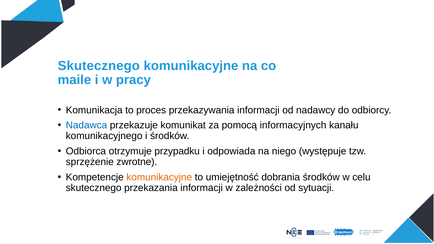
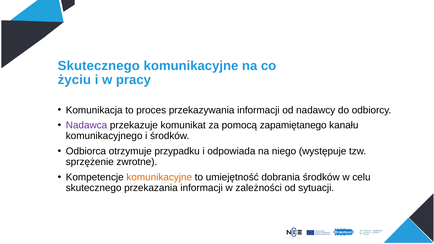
maile: maile -> życiu (74, 80)
Nadawca colour: blue -> purple (86, 125)
informacyjnych: informacyjnych -> zapamiętanego (293, 125)
